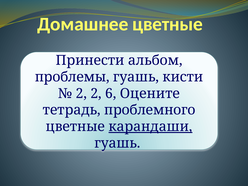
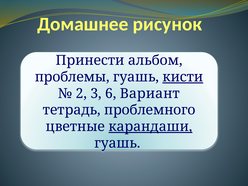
Домашнее цветные: цветные -> рисунок (167, 24)
кисти underline: none -> present (183, 77)
2 2: 2 -> 3 (96, 94)
Оцените: Оцените -> Вариант (150, 94)
